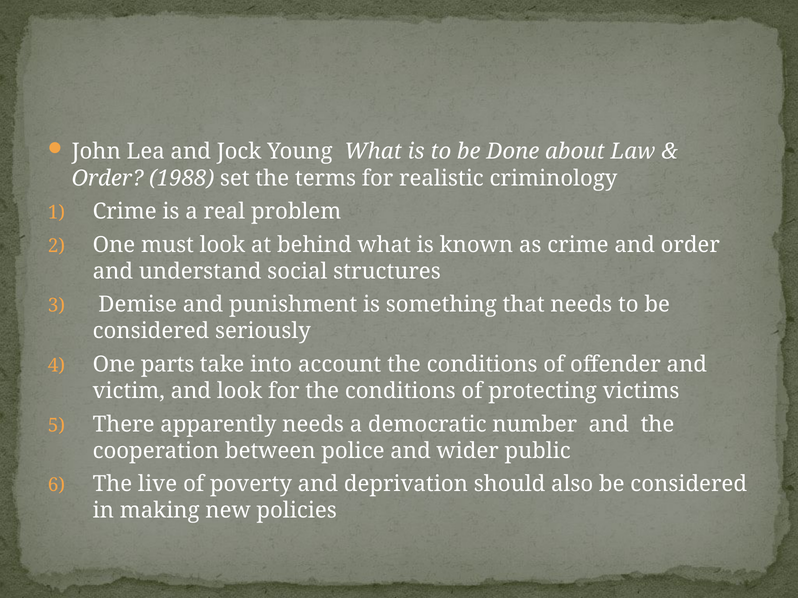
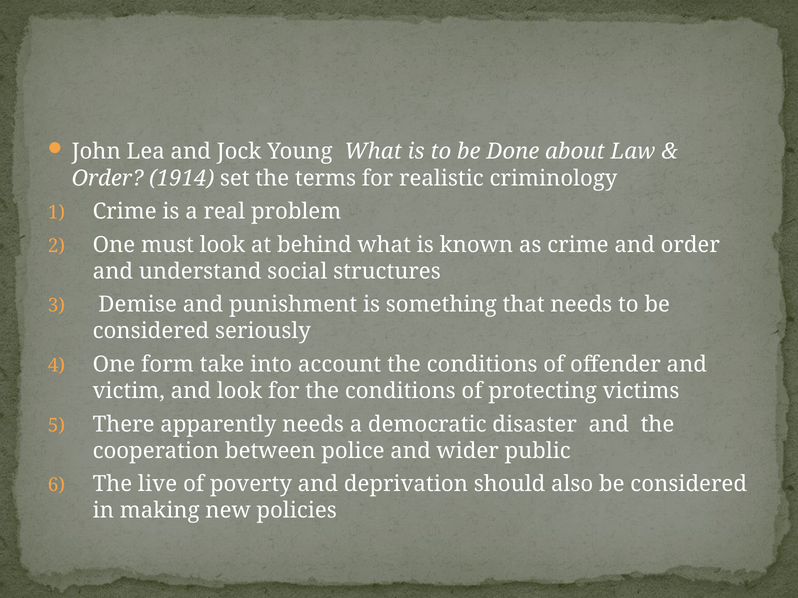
1988: 1988 -> 1914 (182, 178)
parts: parts -> form (167, 365)
number: number -> disaster (535, 425)
